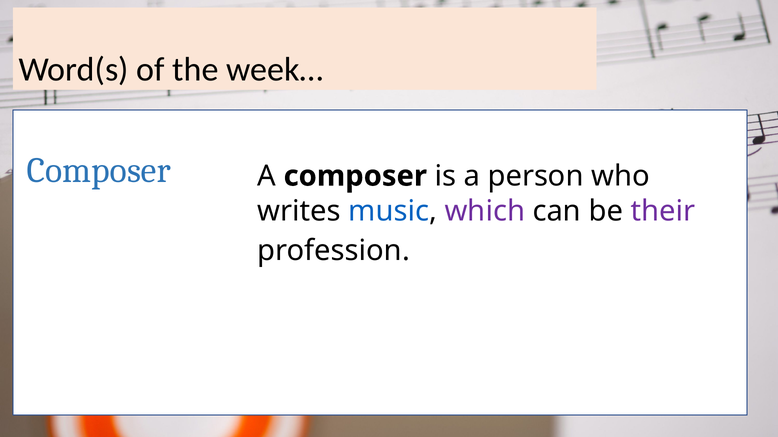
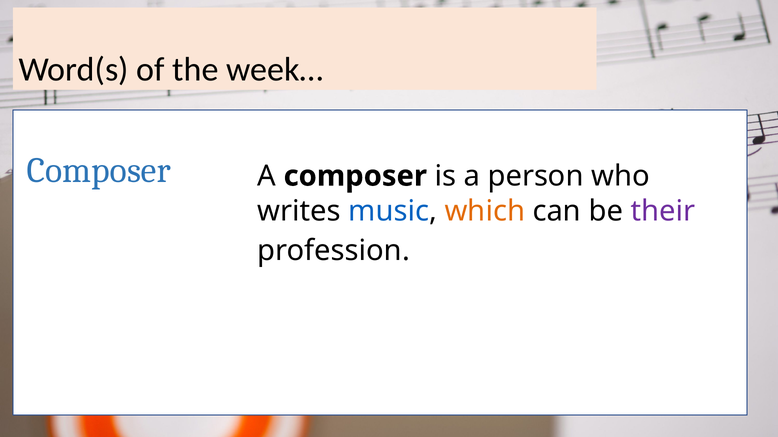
which colour: purple -> orange (485, 211)
